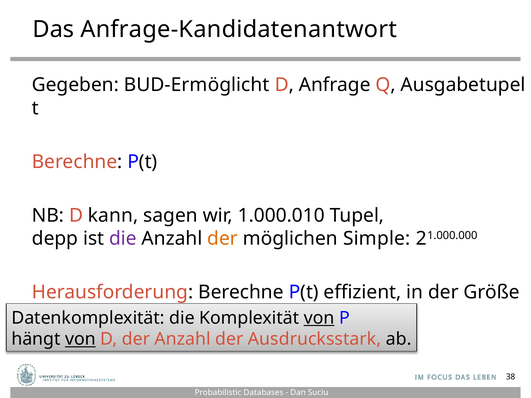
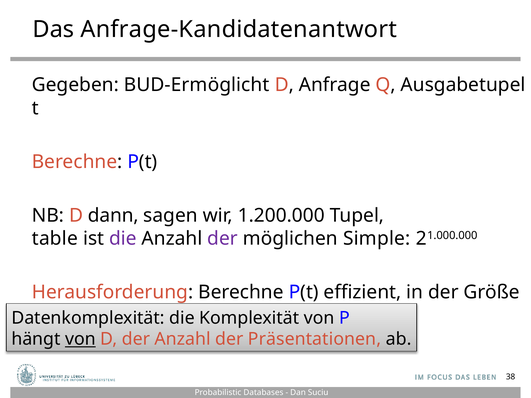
kann: kann -> dann (113, 216)
1.000.010: 1.000.010 -> 1.200.000 (281, 216)
depp: depp -> table (55, 239)
der colour: orange -> purple (223, 239)
von underline: present -> none (319, 318)
Ausdrucksstark: Ausdrucksstark -> Präsentationen (315, 339)
